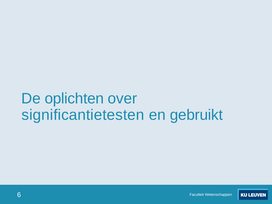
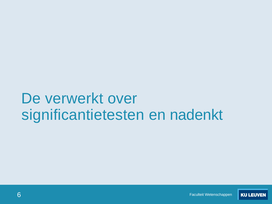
oplichten: oplichten -> verwerkt (74, 99)
gebruikt: gebruikt -> nadenkt (196, 115)
